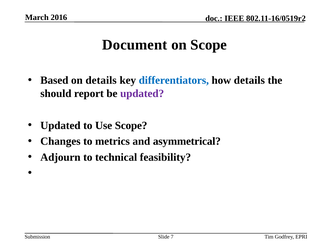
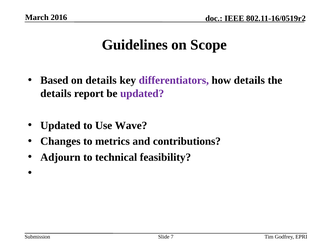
Document: Document -> Guidelines (135, 45)
differentiators colour: blue -> purple (174, 80)
should: should -> details (56, 93)
Use Scope: Scope -> Wave (131, 125)
asymmetrical: asymmetrical -> contributions (187, 141)
